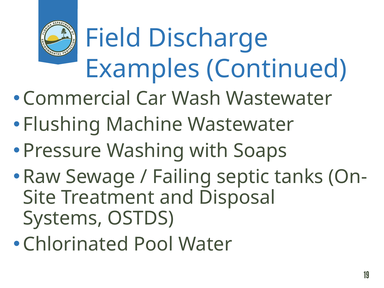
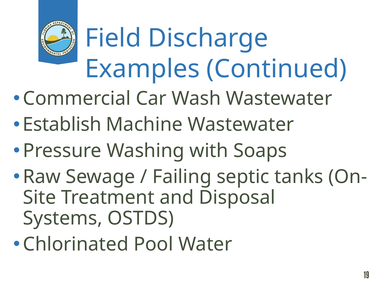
Flushing: Flushing -> Establish (62, 125)
